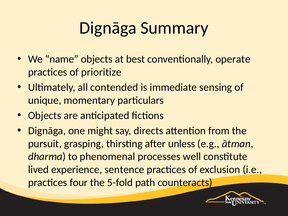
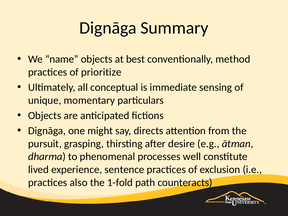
operate: operate -> method (233, 59)
contended: contended -> conceptual (114, 87)
unless: unless -> desire (182, 144)
four: four -> also (79, 183)
5-fold: 5-fold -> 1-fold (120, 183)
